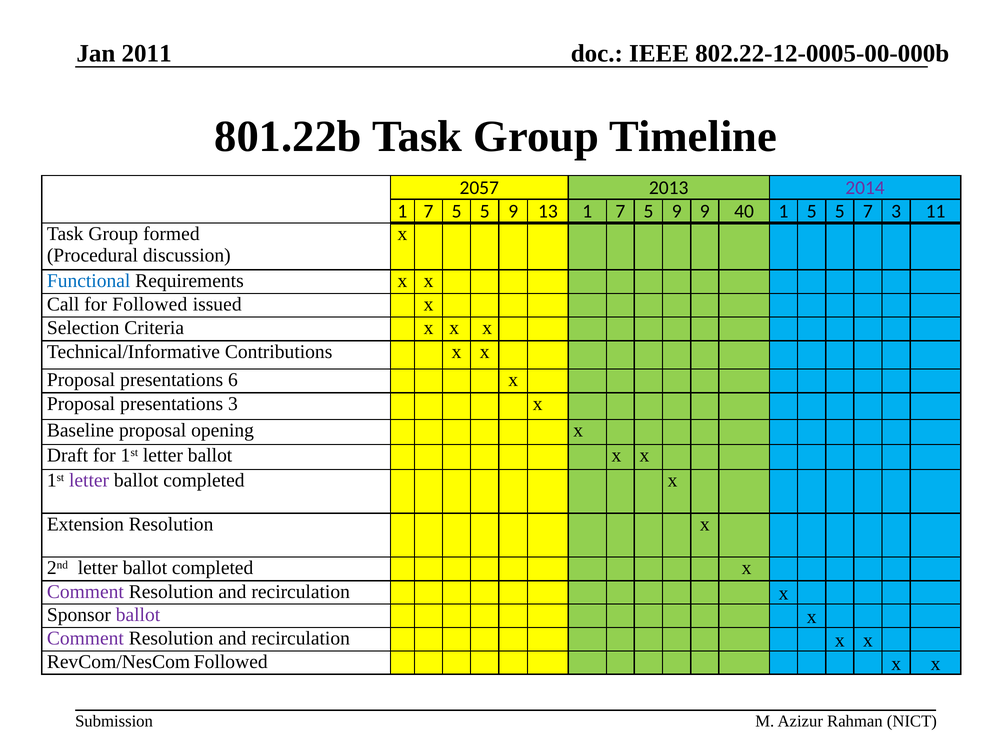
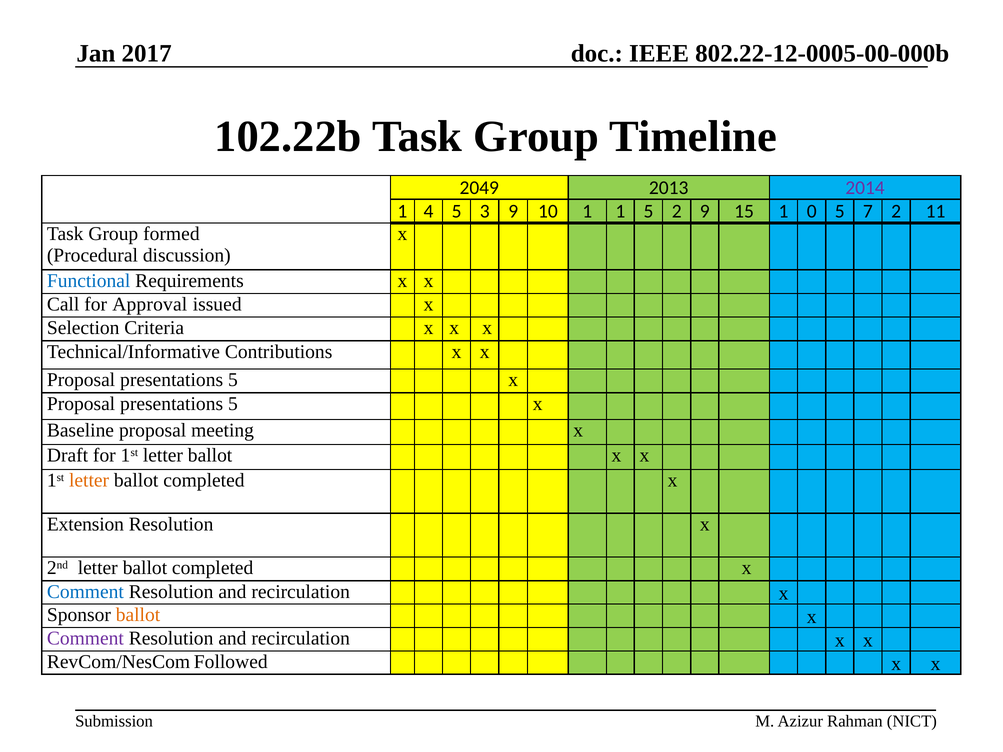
2011: 2011 -> 2017 (147, 54)
801.22b: 801.22b -> 102.22b (288, 137)
2057: 2057 -> 2049 (479, 188)
7: 7 -> 4 (429, 211)
5: 5 -> 3 (485, 211)
13: 13 -> 10 (548, 211)
7: 7 -> 1 (620, 211)
9: 9 -> 2 (677, 211)
40: 40 -> 15 (744, 211)
1 5: 5 -> 0 (812, 211)
7 3: 3 -> 2 (896, 211)
for Followed: Followed -> Approval (150, 305)
6: 6 -> 5 (233, 380)
3: 3 -> 5 (233, 404)
opening: opening -> meeting (223, 431)
letter colour: purple -> orange (89, 481)
Comment colour: purple -> blue (85, 592)
ballot colour: purple -> orange (138, 615)
